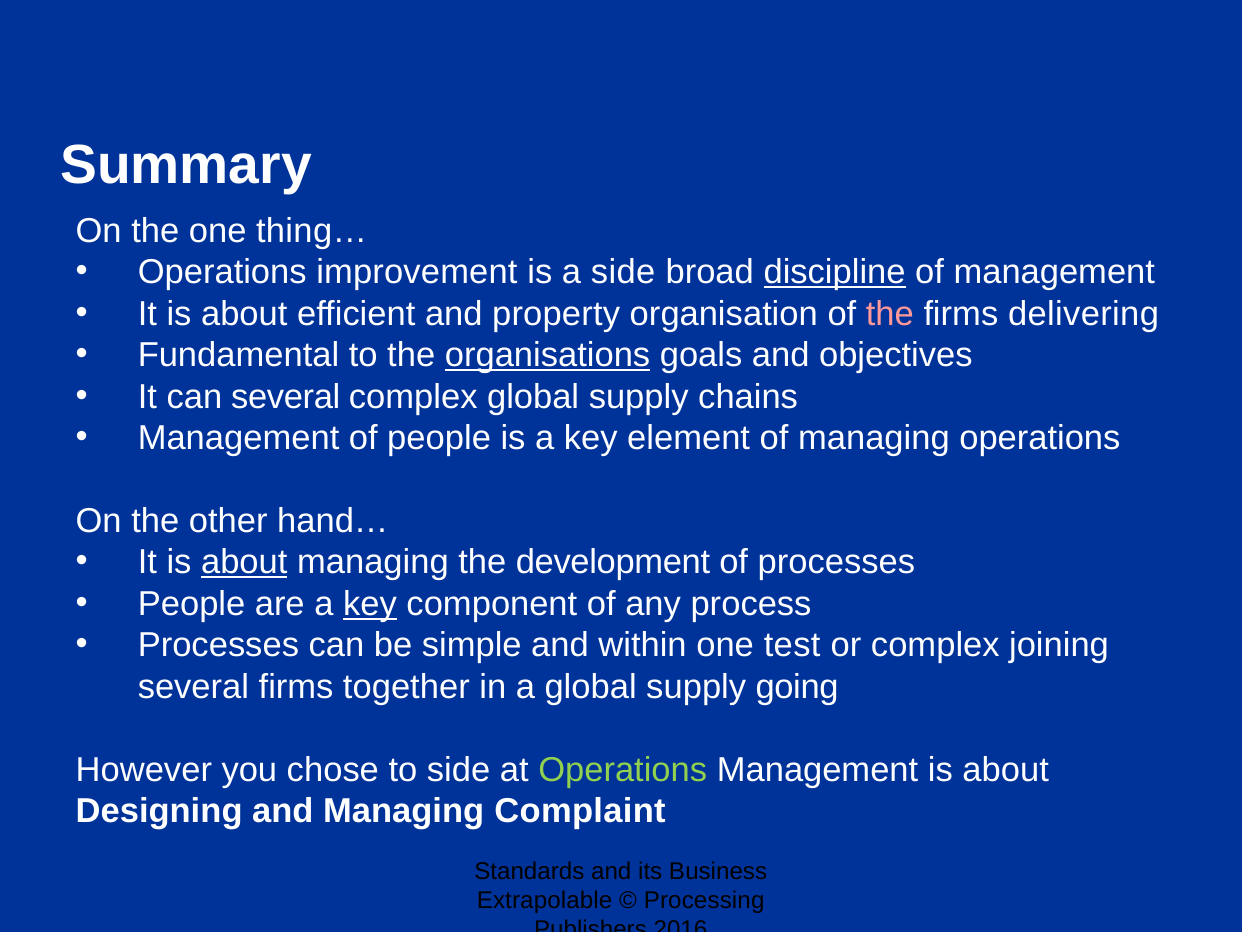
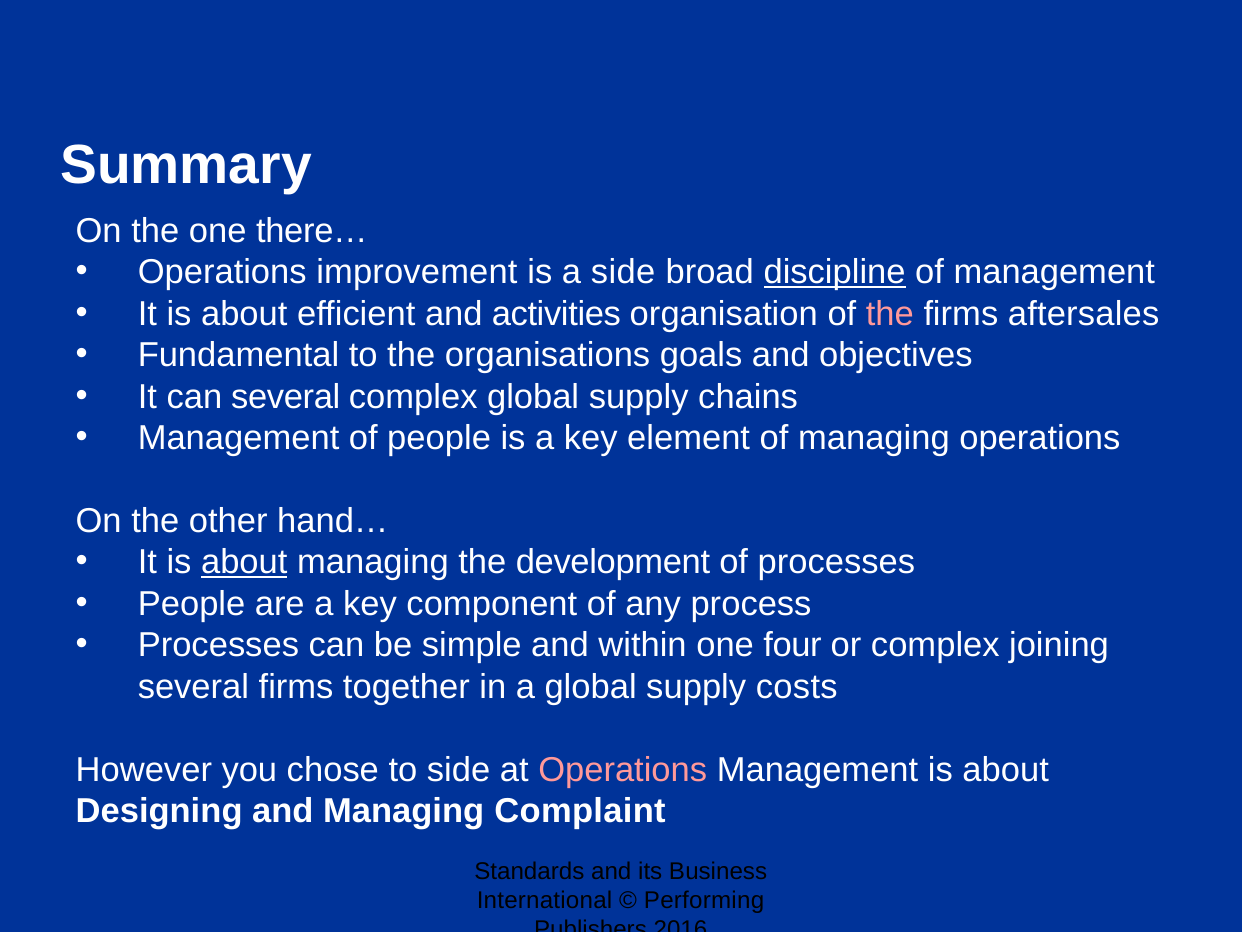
thing…: thing… -> there… (312, 231)
property: property -> activities (556, 314)
delivering: delivering -> aftersales (1084, 314)
organisations underline: present -> none (548, 355)
key underline: present -> none (370, 604)
test: test -> four (792, 645)
going: going -> costs (797, 686)
Operations colour: light green -> pink (623, 769)
Extrapolable: Extrapolable -> International (545, 900)
Processing: Processing -> Performing (704, 900)
